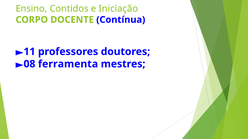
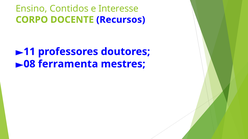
Iniciação: Iniciação -> Interesse (118, 9)
Contínua: Contínua -> Recursos (121, 20)
